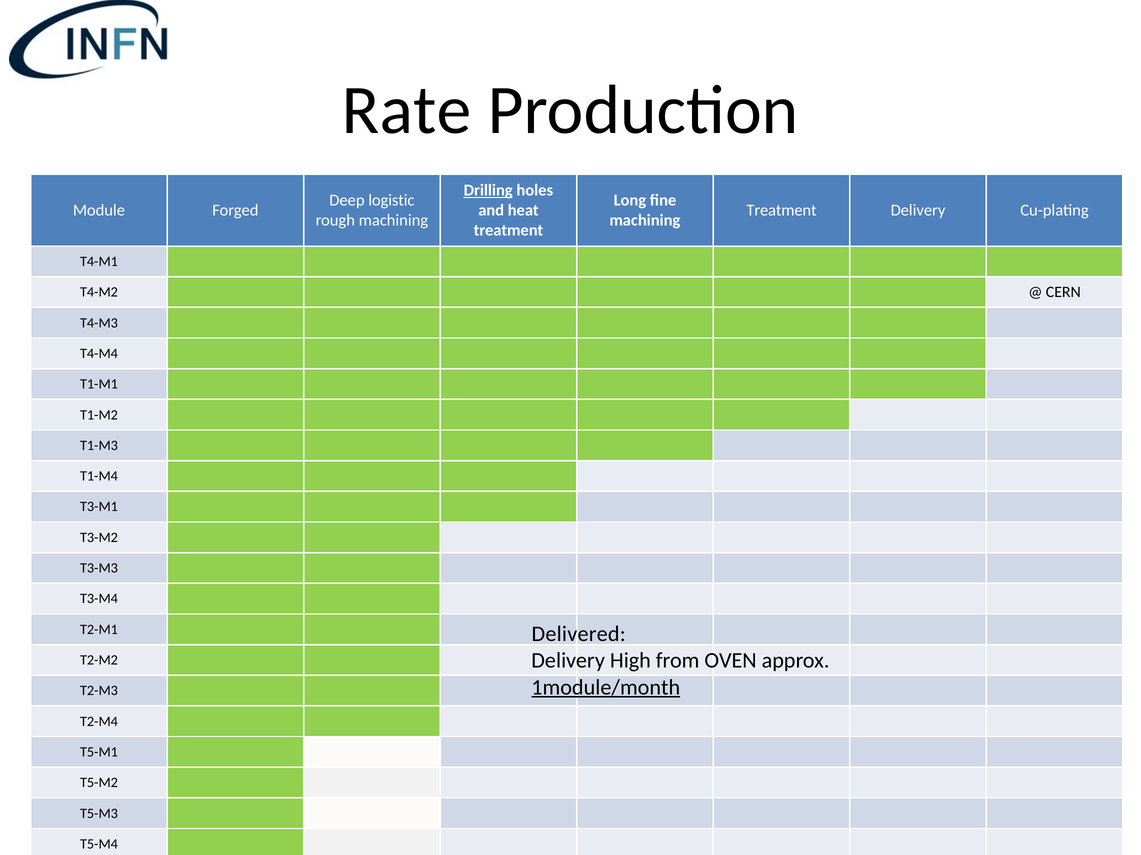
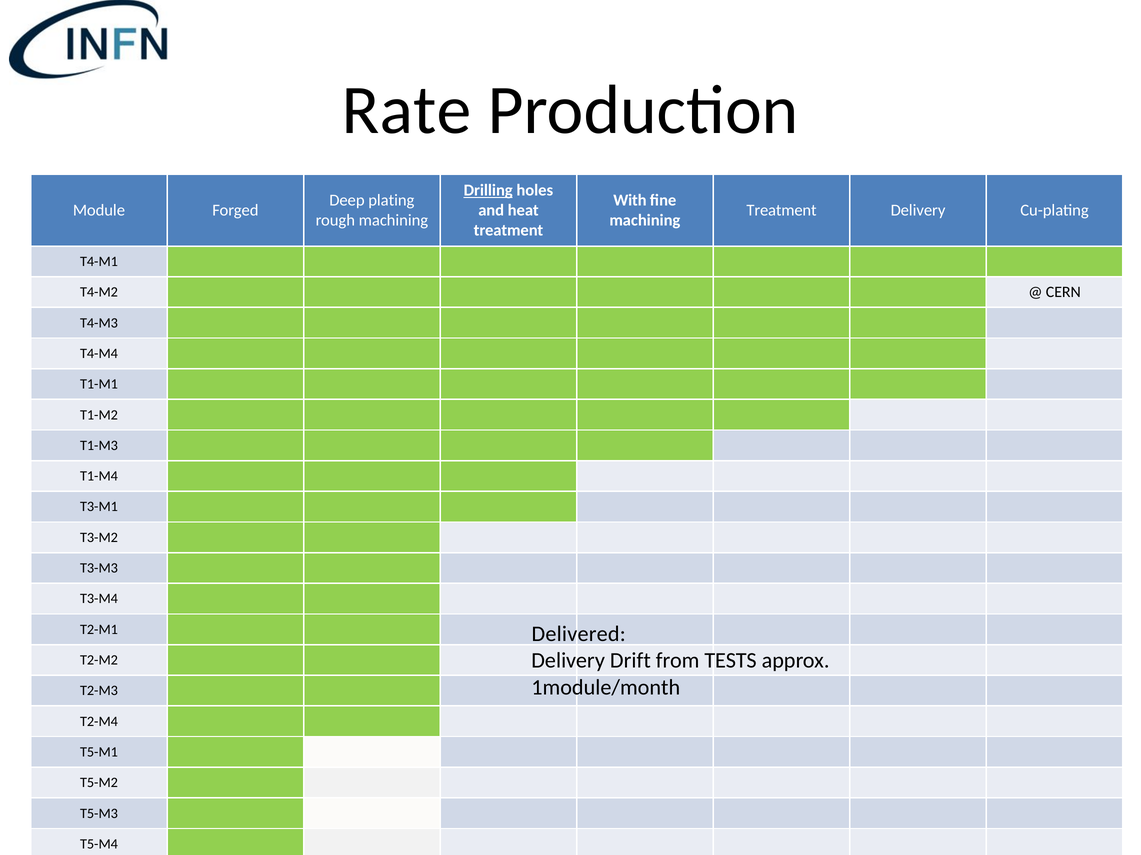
logistic: logistic -> plating (391, 200)
Long: Long -> With (630, 200)
High: High -> Drift (630, 661)
OVEN: OVEN -> TESTS (731, 661)
1module/month underline: present -> none (606, 688)
